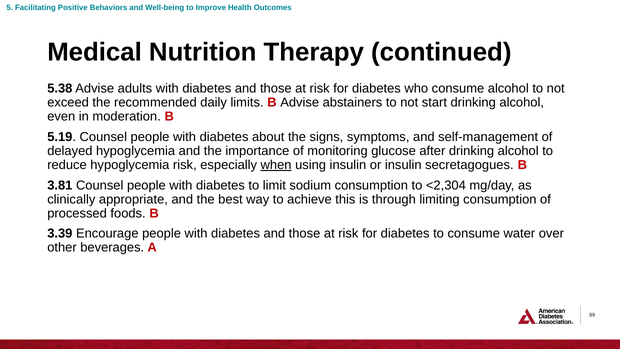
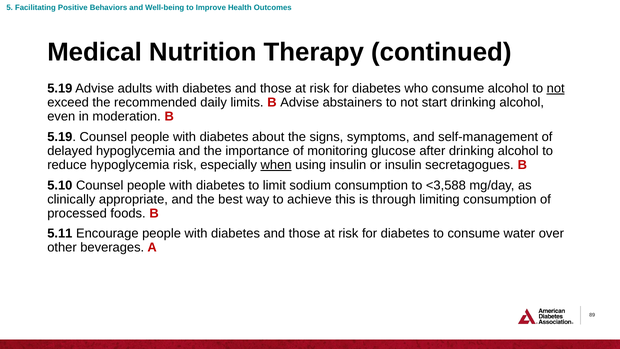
5.38: 5.38 -> 5.19 (60, 88)
not underline: none -> present (556, 88)
3.81: 3.81 -> 5.10 (60, 185)
<2,304: <2,304 -> <3,588 (446, 185)
3.39: 3.39 -> 5.11 (60, 234)
